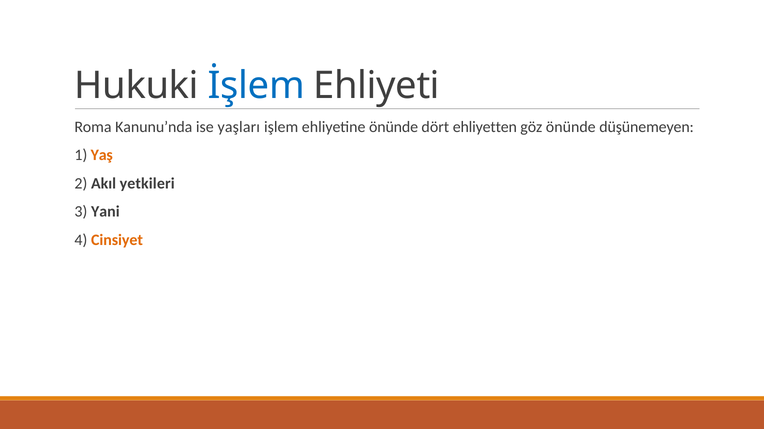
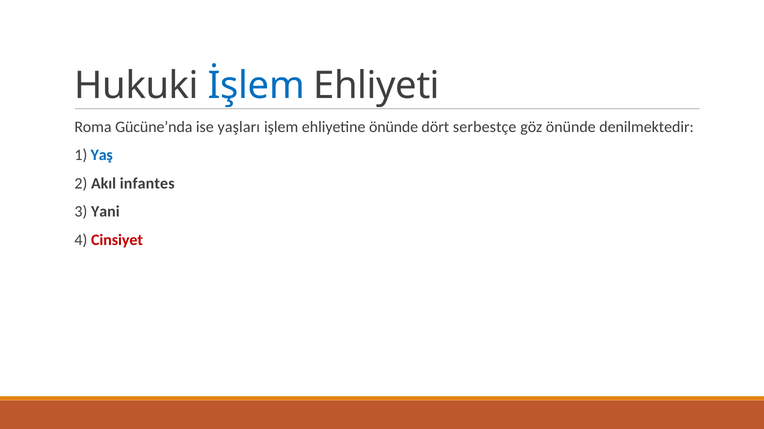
Kanunu’nda: Kanunu’nda -> Gücüne’nda (154, 127)
ehliyetten: ehliyetten -> serbestçe (485, 127)
düşünemeyen: düşünemeyen -> denilmektedir (647, 127)
Yaş colour: orange -> blue (102, 155)
yetkileri: yetkileri -> infantes (147, 184)
Cinsiyet colour: orange -> red (117, 240)
